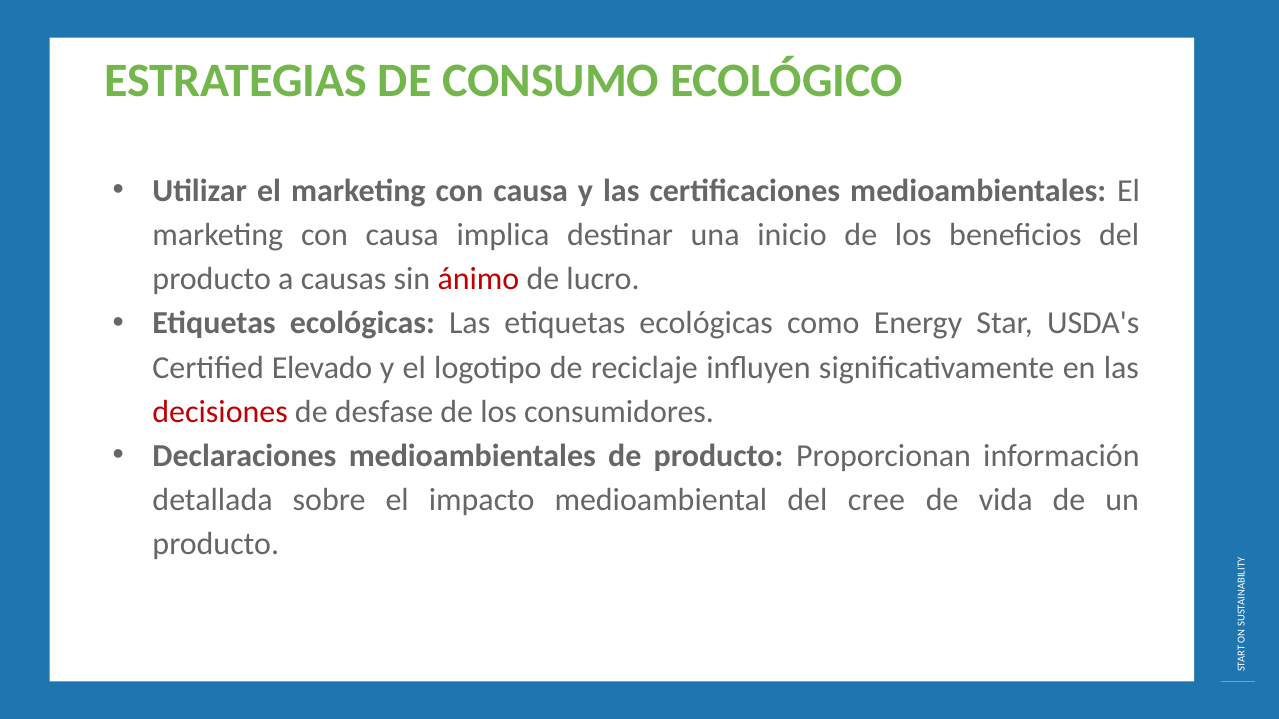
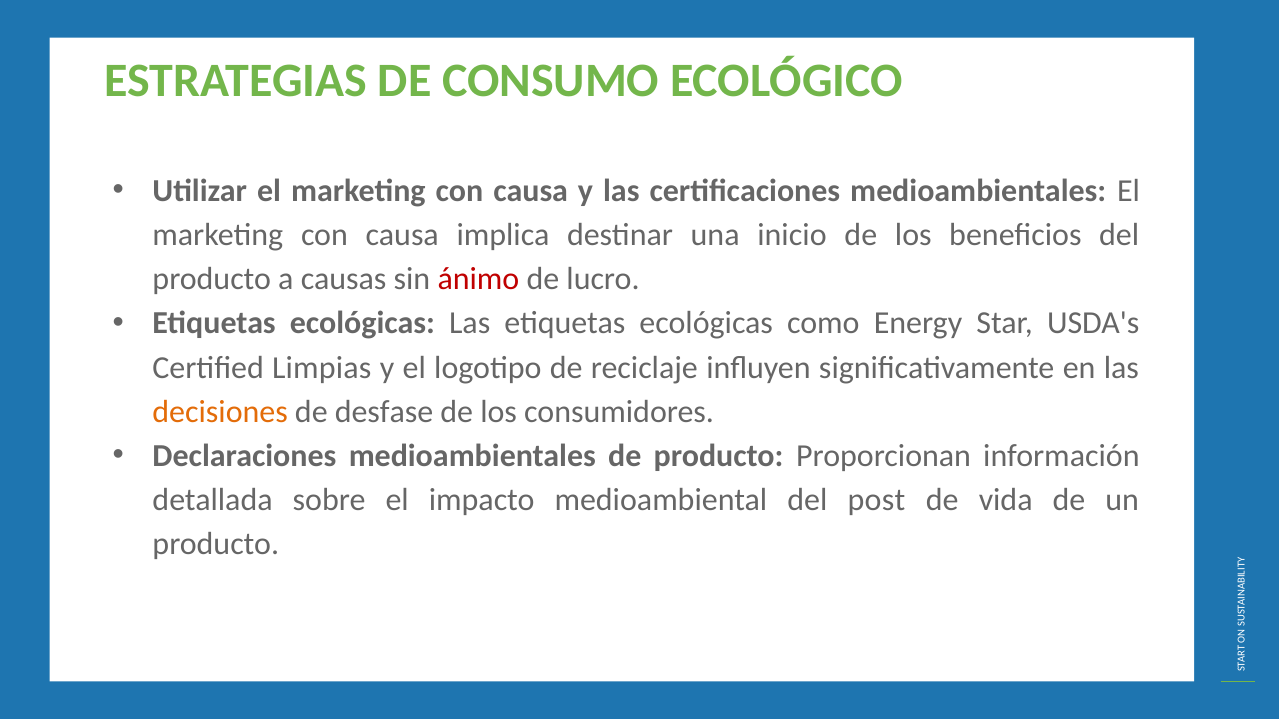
Elevado: Elevado -> Limpias (322, 368)
decisiones colour: red -> orange (220, 412)
cree: cree -> post (876, 500)
